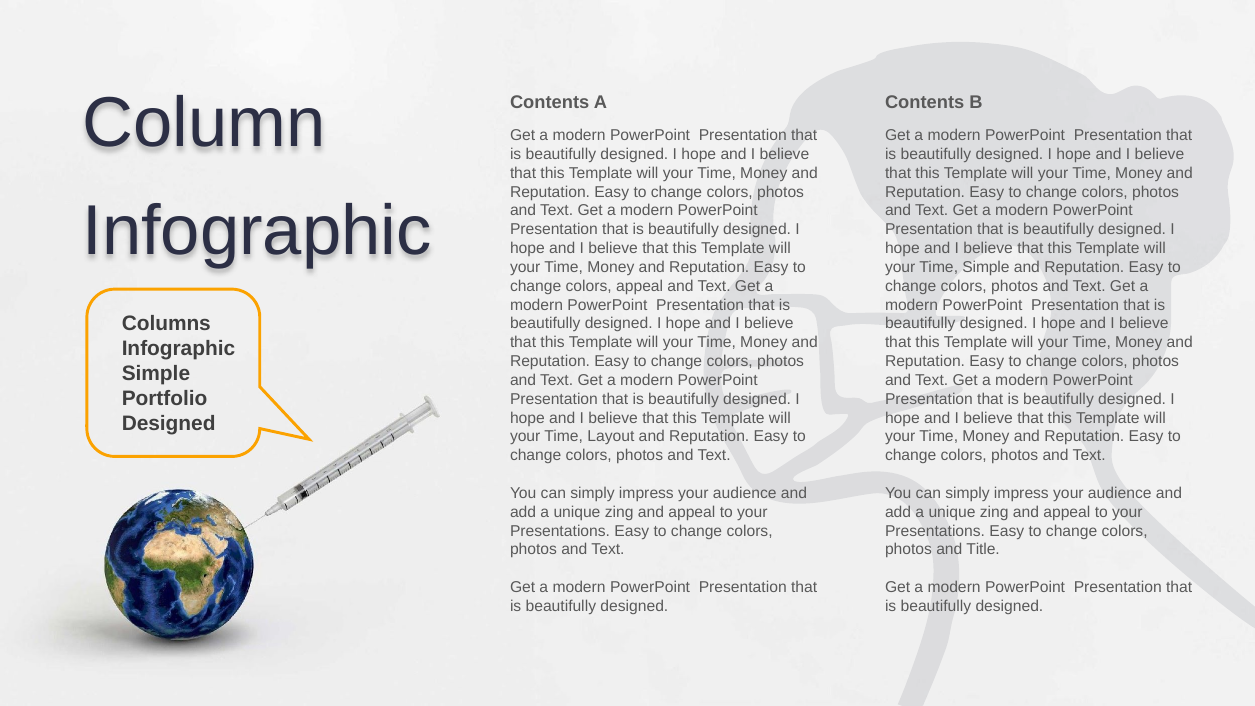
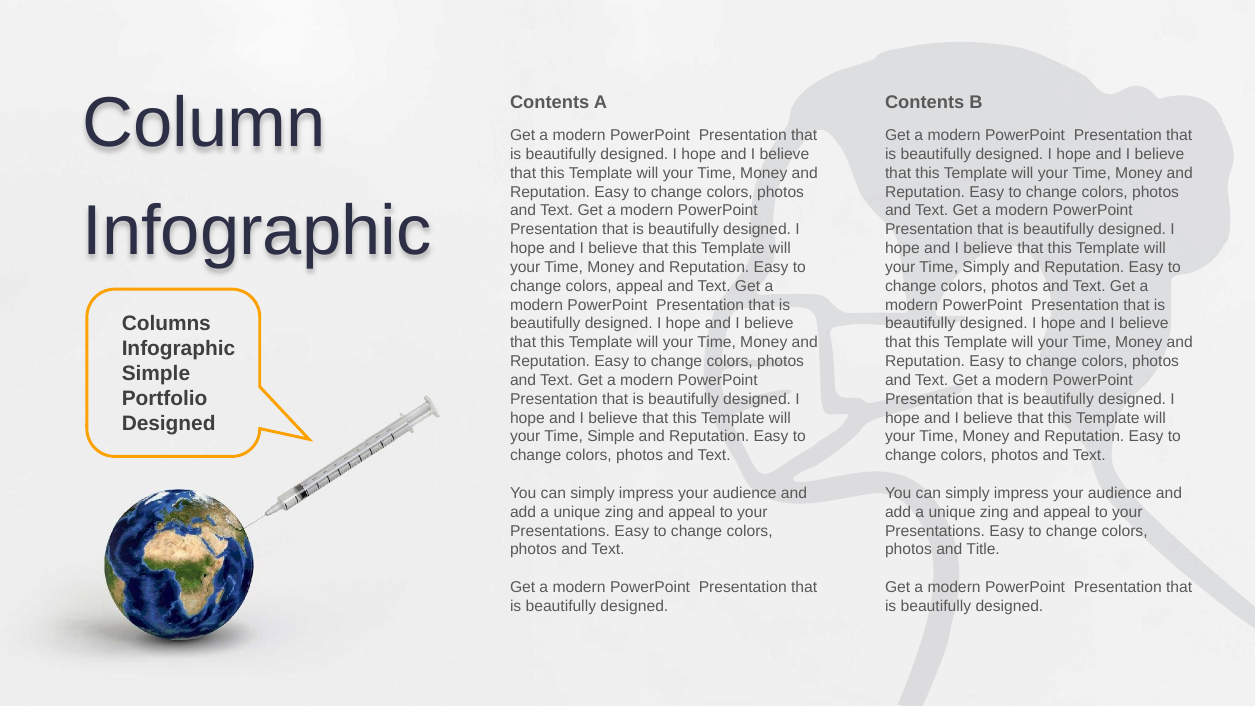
Time Simple: Simple -> Simply (986, 267)
Time Layout: Layout -> Simple (611, 437)
